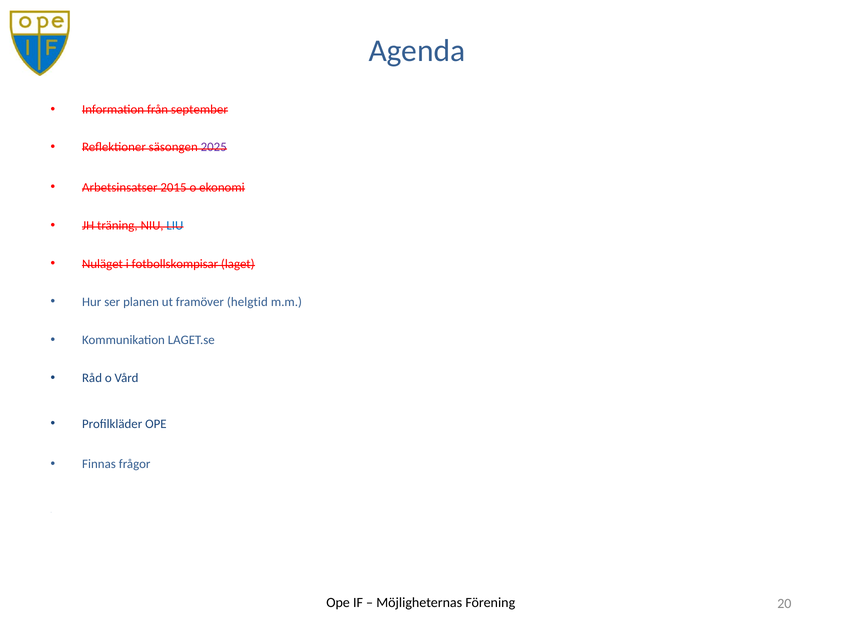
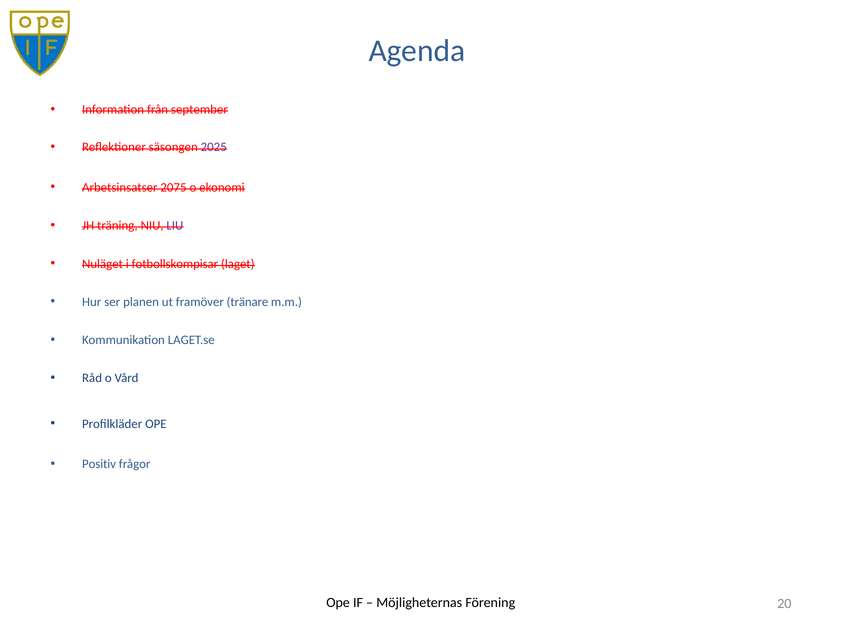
2015: 2015 -> 2075 (173, 187)
LIU colour: blue -> purple (175, 225)
helgtid: helgtid -> tränare (247, 302)
Finnas: Finnas -> Positiv (99, 464)
